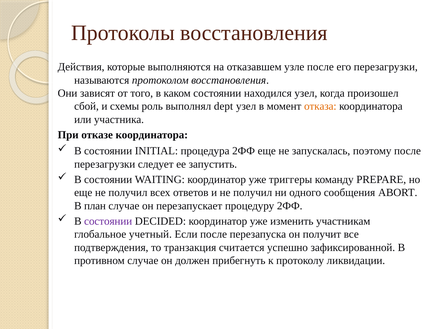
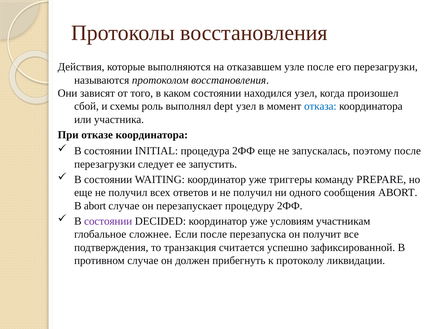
отказа colour: orange -> blue (320, 106)
В план: план -> abort (95, 205)
изменить: изменить -> условиям (292, 221)
учетный: учетный -> сложнее (150, 234)
